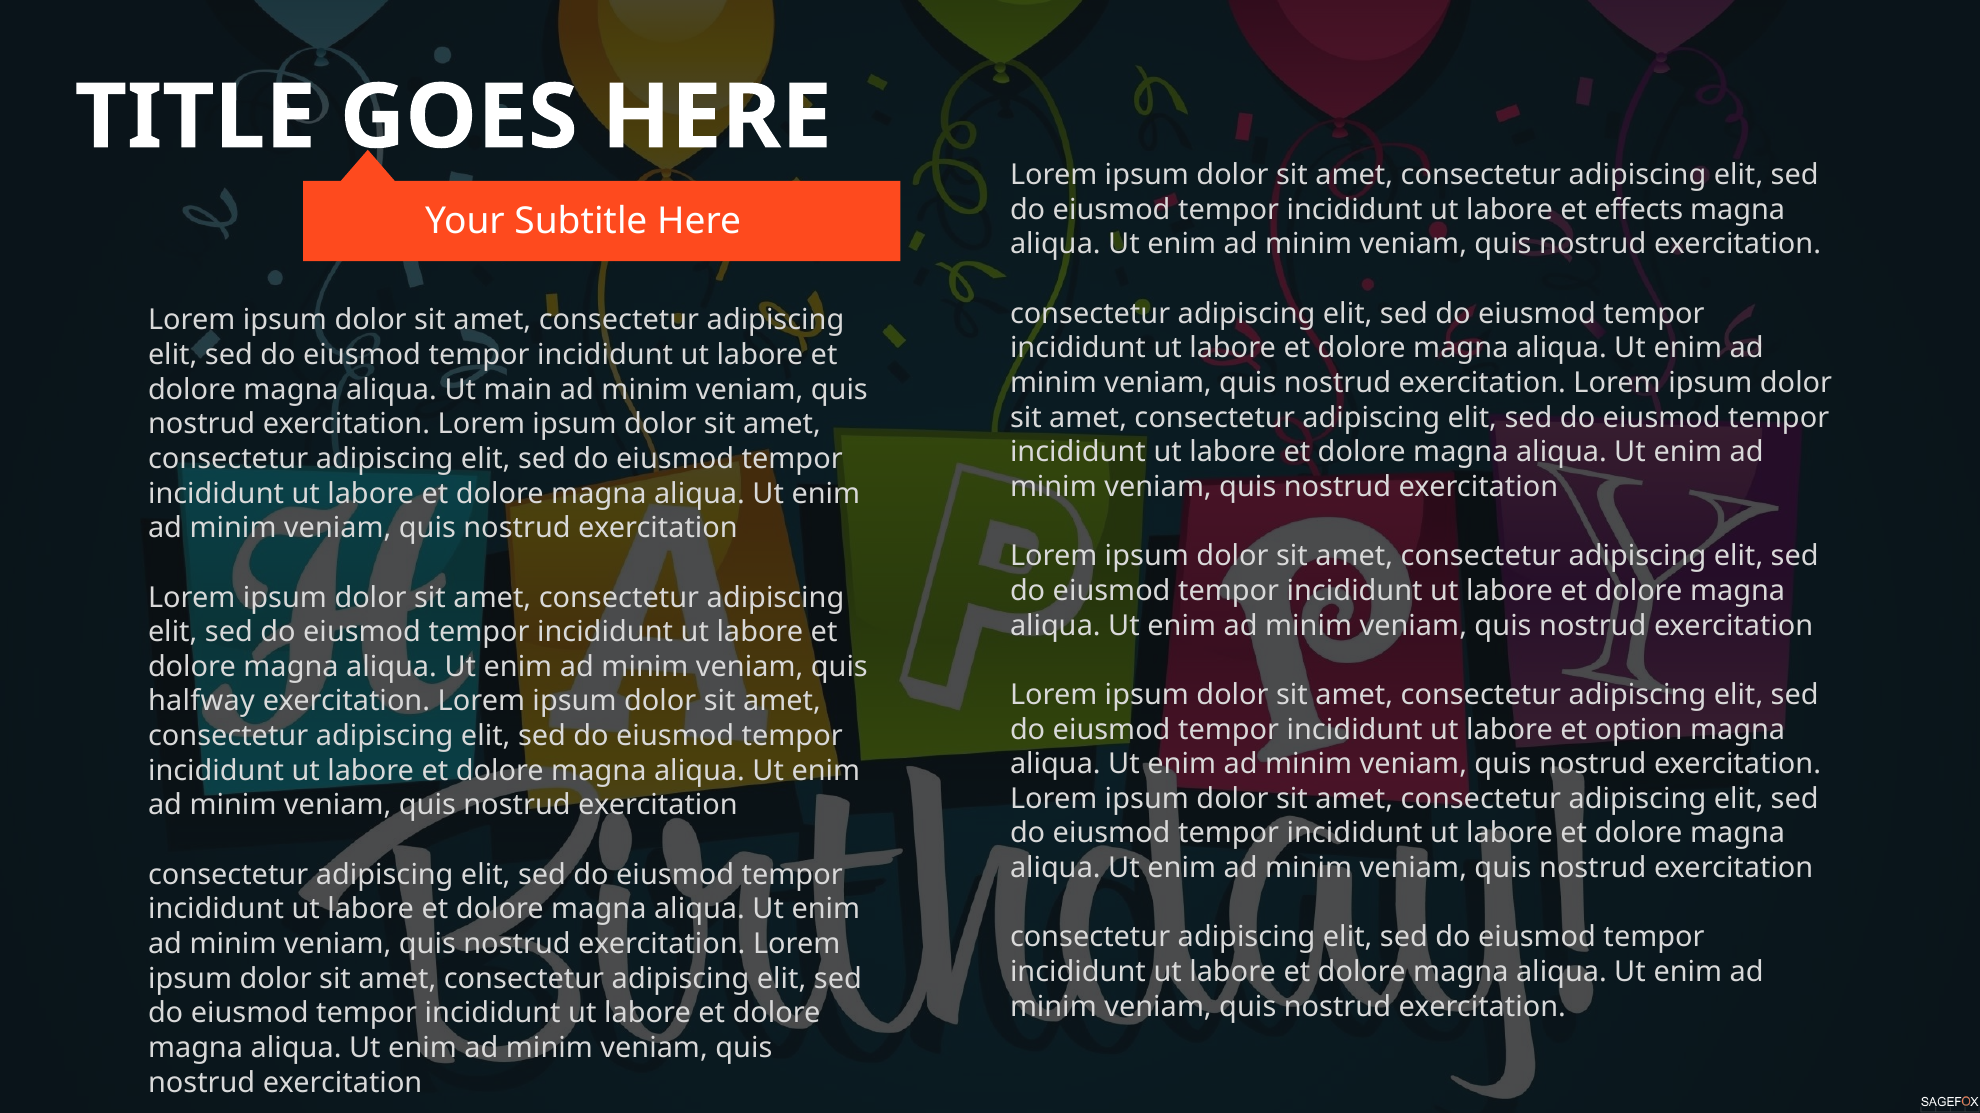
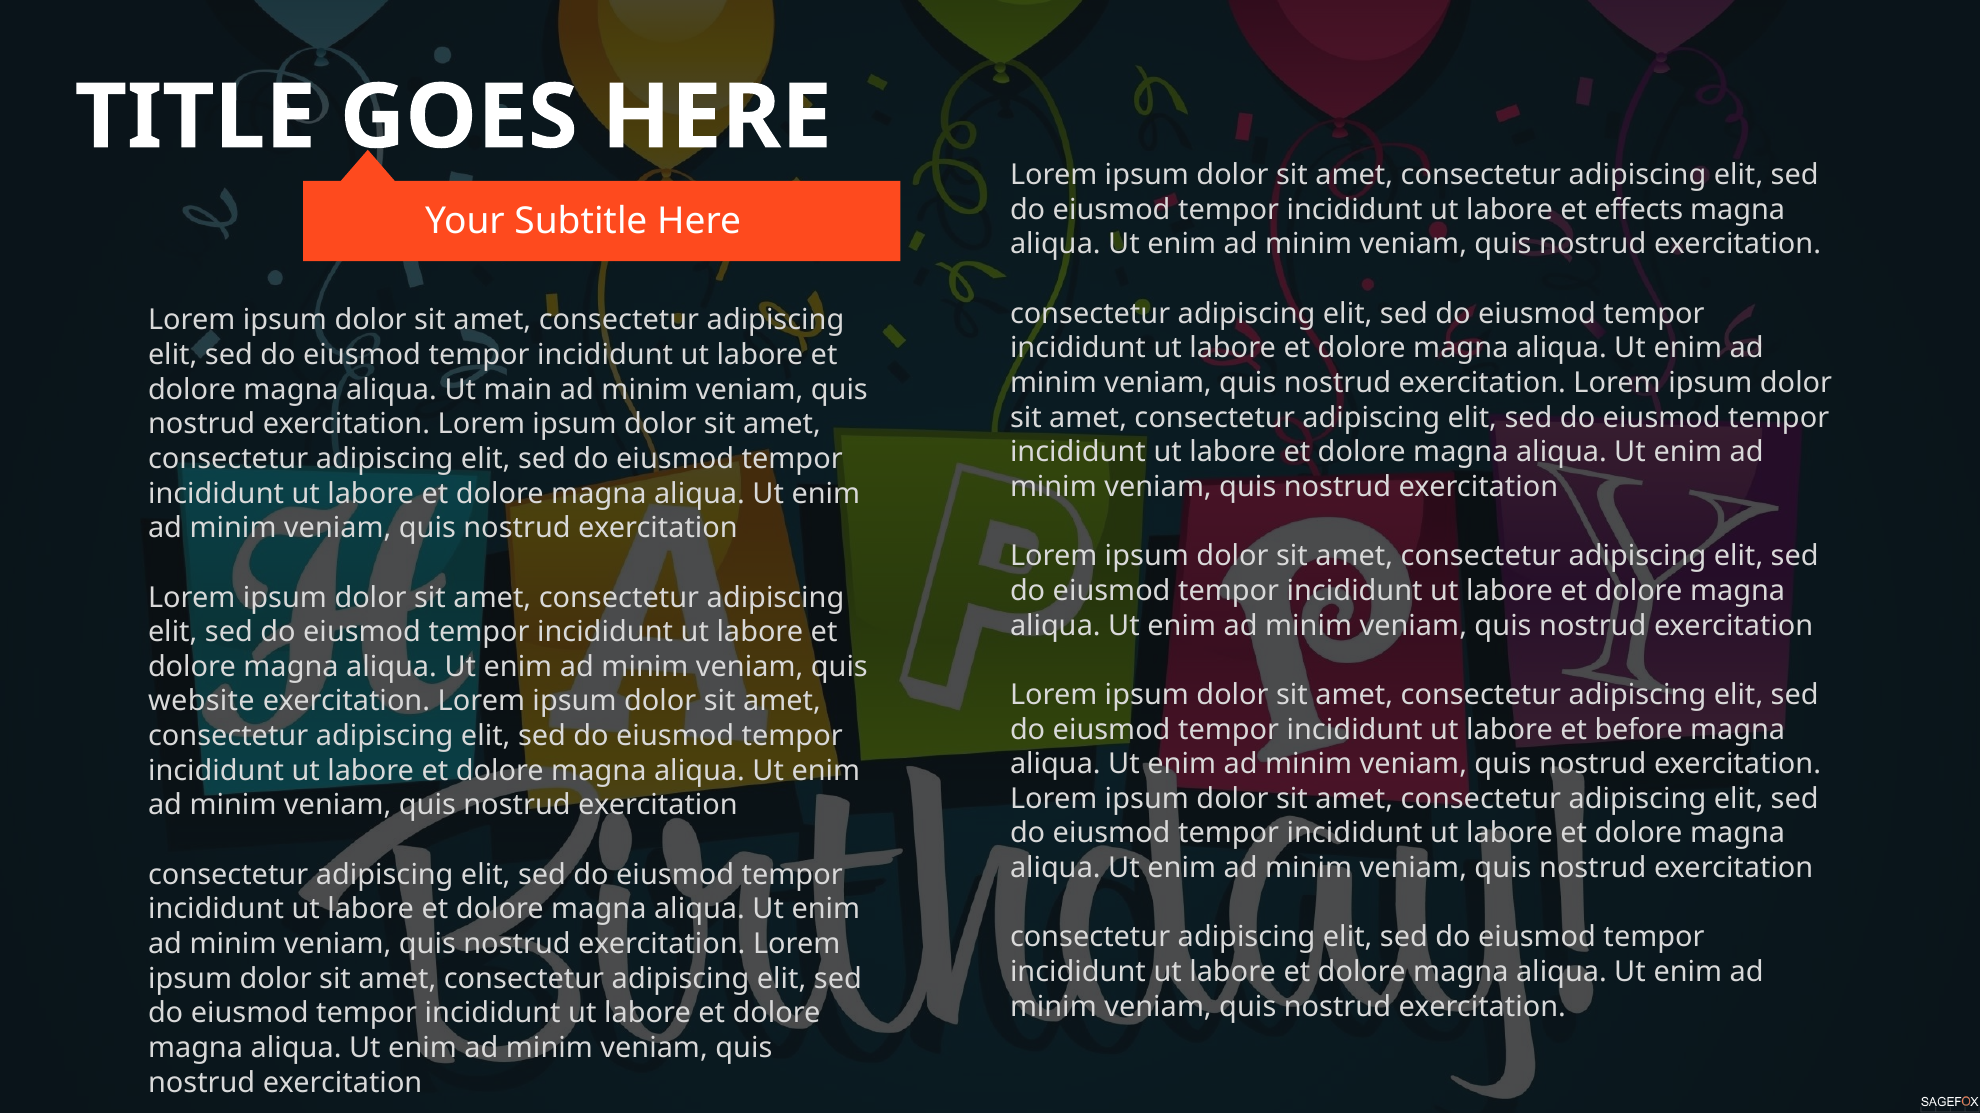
halfway: halfway -> website (201, 702)
option: option -> before (1639, 730)
